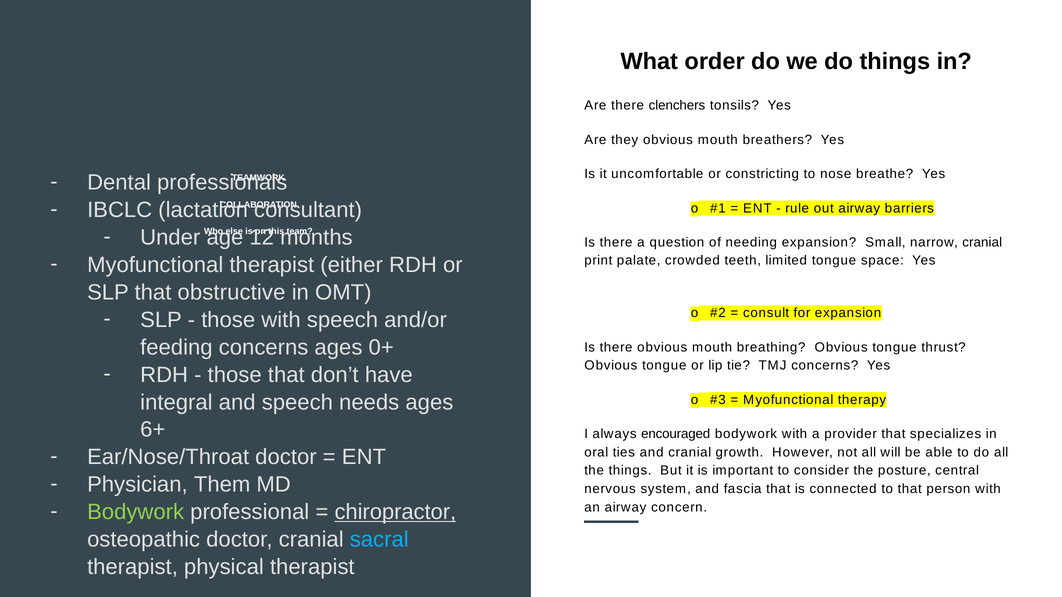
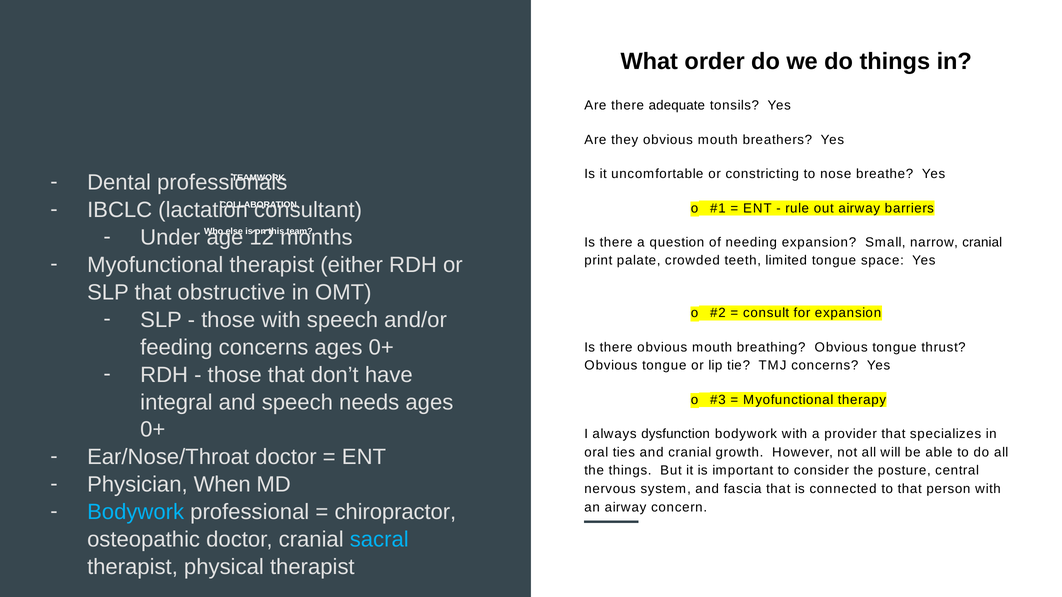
clenchers: clenchers -> adequate (677, 106)
6+: 6+ -> 0+ (153, 430)
encouraged: encouraged -> dysfunction (676, 434)
Them: Them -> When (222, 485)
Bodywork colour: light green -> light blue (136, 512)
chiropractor underline: present -> none (395, 512)
